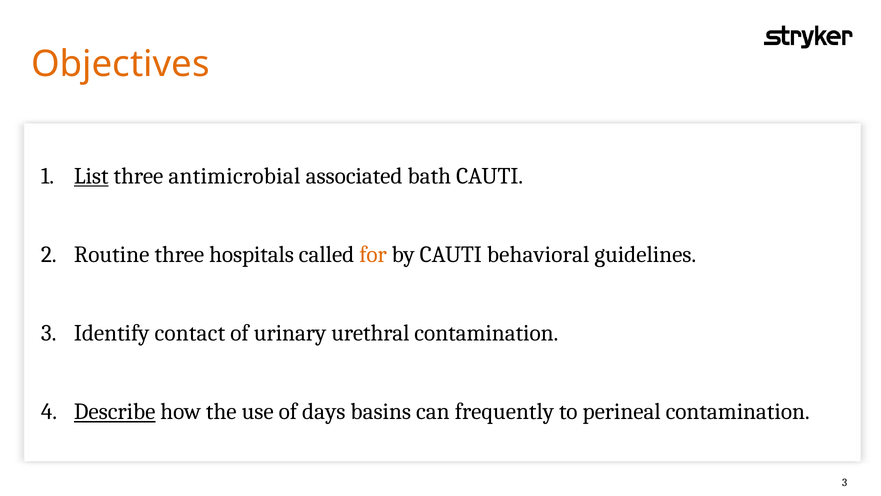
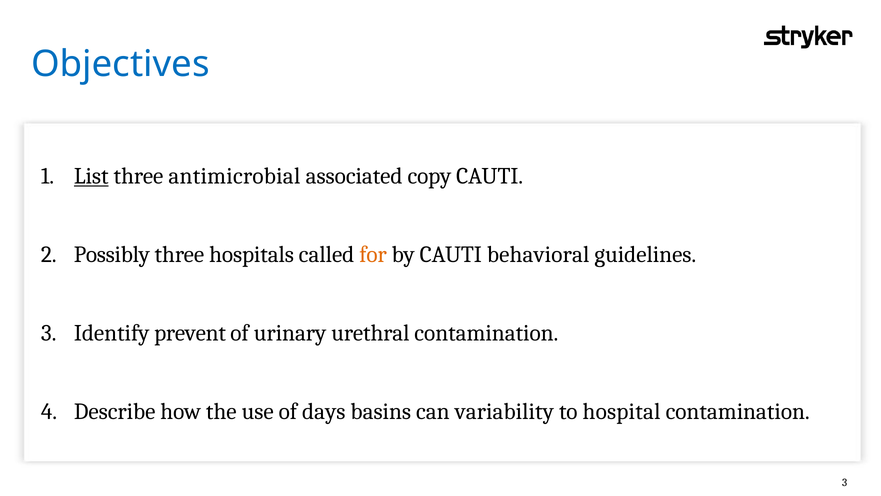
Objectives colour: orange -> blue (120, 64)
bath: bath -> copy (429, 176)
Routine: Routine -> Possibly (112, 254)
contact: contact -> prevent (190, 333)
Describe underline: present -> none (115, 411)
frequently: frequently -> variability (504, 411)
perineal: perineal -> hospital (622, 411)
